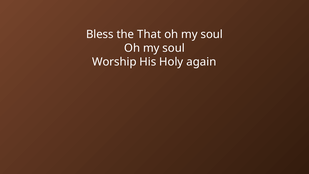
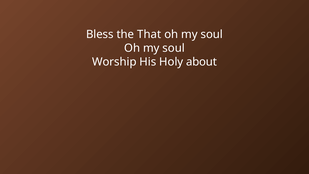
again: again -> about (202, 62)
